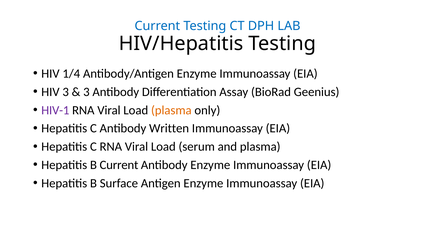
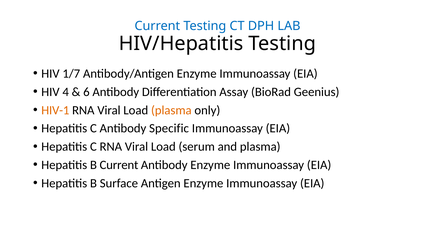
1/4: 1/4 -> 1/7 (71, 74)
HIV 3: 3 -> 4 (66, 92)
3: 3 -> 6 (86, 92)
HIV-1 colour: purple -> orange (55, 110)
Written: Written -> Specific (169, 128)
